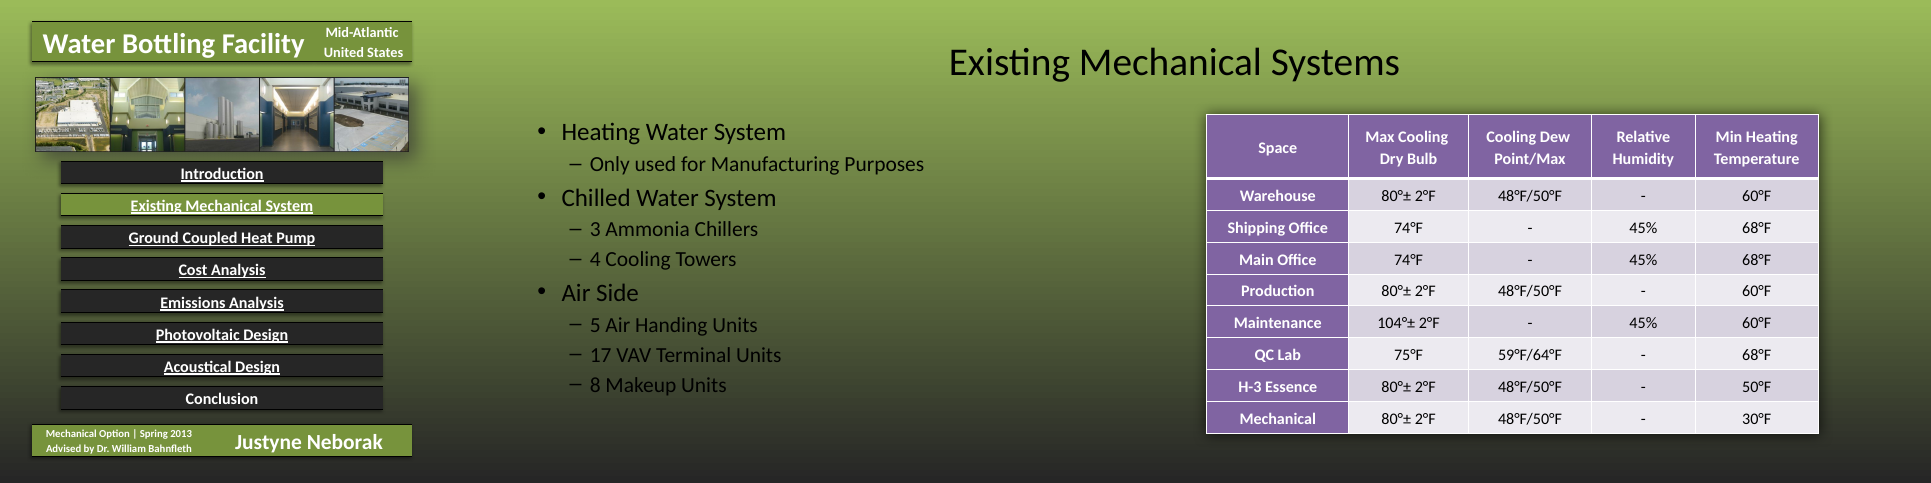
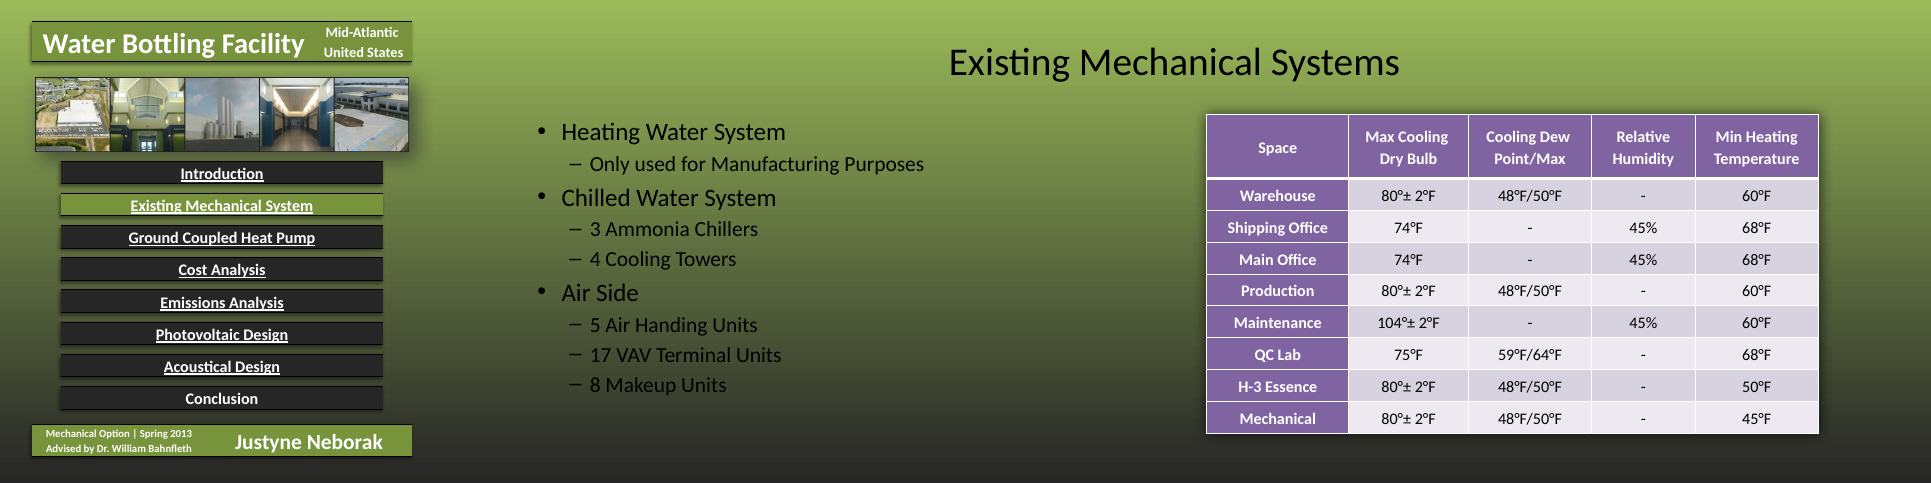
30°F: 30°F -> 45°F (1757, 419)
